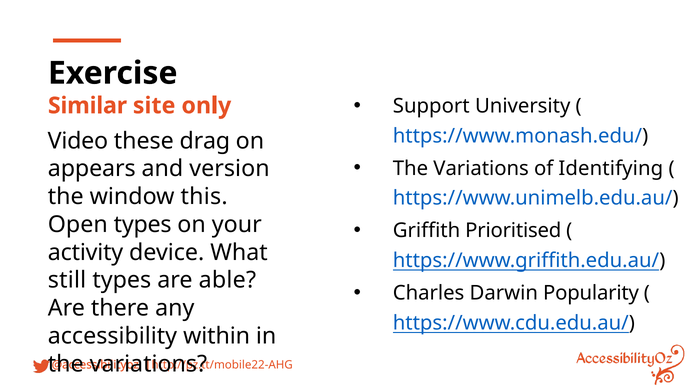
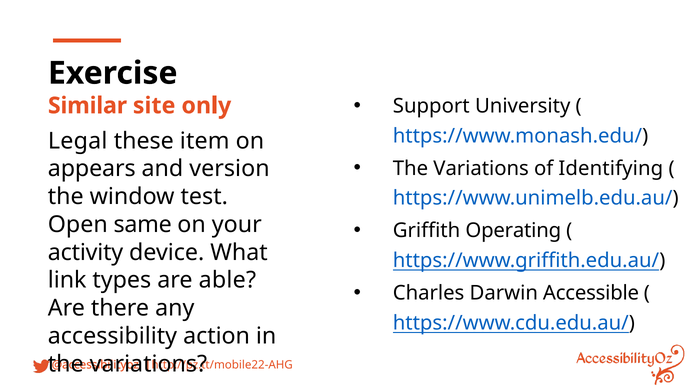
Video: Video -> Legal (78, 141)
drag: drag -> item (205, 141)
this: this -> test (204, 197)
Open types: types -> same (143, 225)
Prioritised: Prioritised -> Operating (513, 231)
still: still -> link (67, 280)
Popularity: Popularity -> Accessible (591, 293)
within: within -> action (217, 336)
